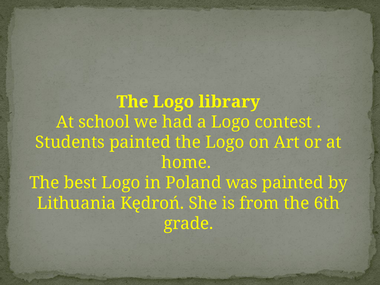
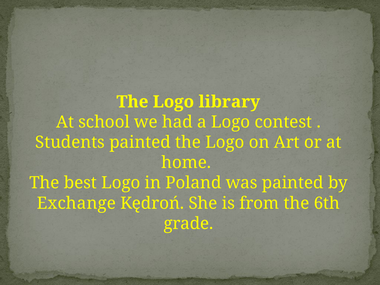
Lithuania: Lithuania -> Exchange (76, 203)
